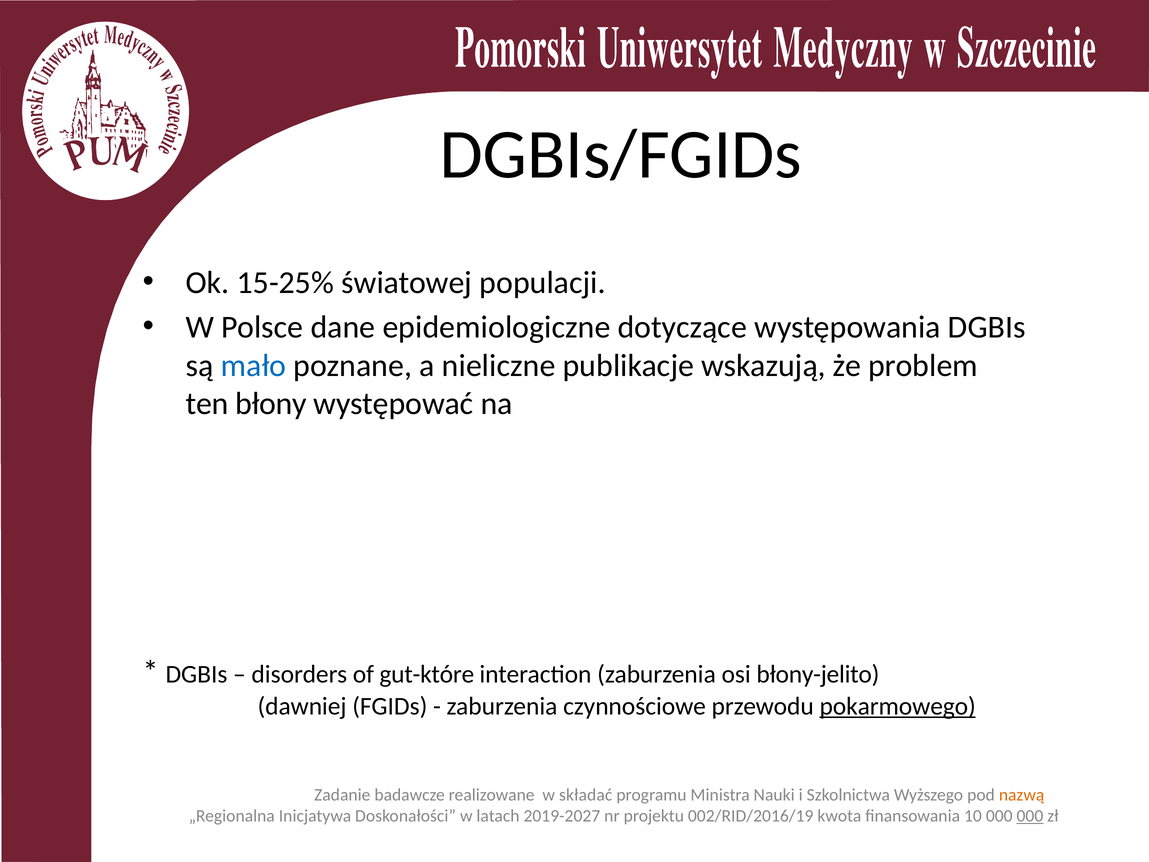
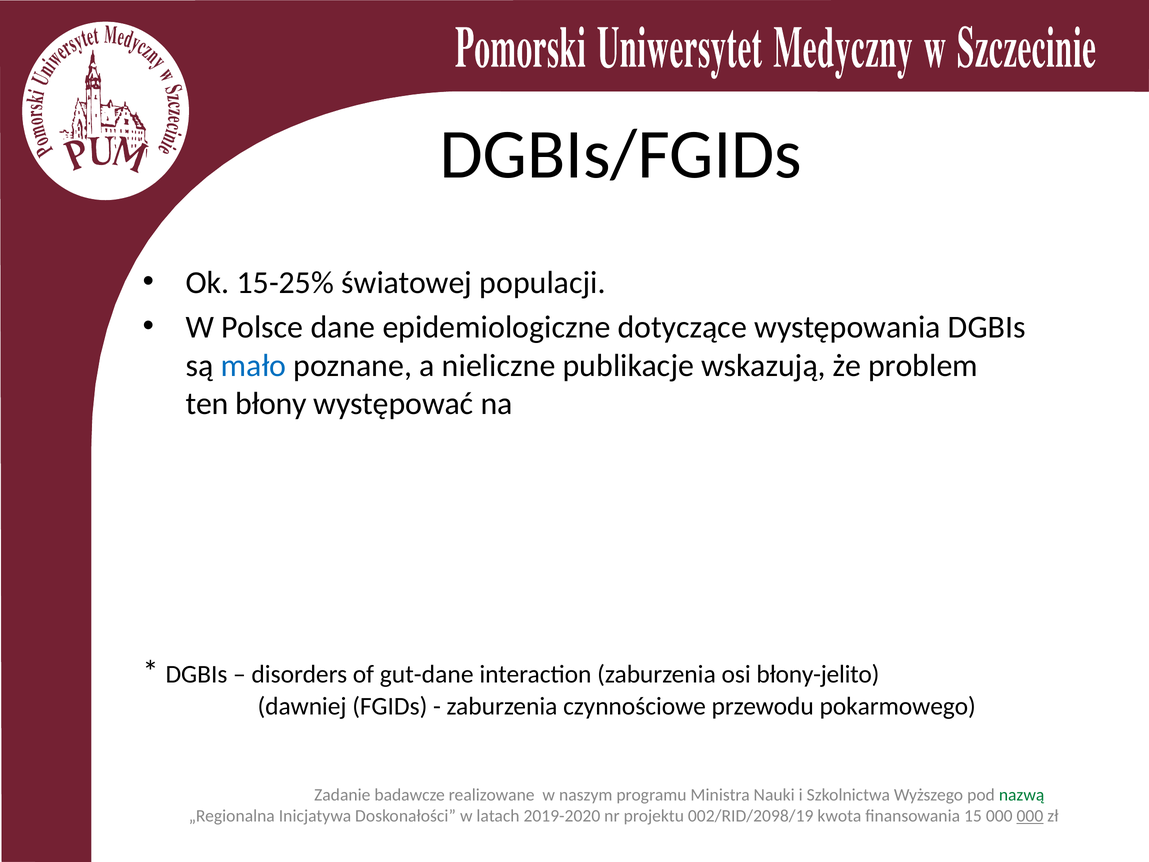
gut-które: gut-które -> gut-dane (427, 674)
pokarmowego underline: present -> none (898, 706)
składać: składać -> naszym (586, 795)
nazwą colour: orange -> green (1022, 795)
2019-2027: 2019-2027 -> 2019-2020 (562, 816)
002/RID/2016/19: 002/RID/2016/19 -> 002/RID/2098/19 (751, 816)
10: 10 -> 15 (973, 816)
